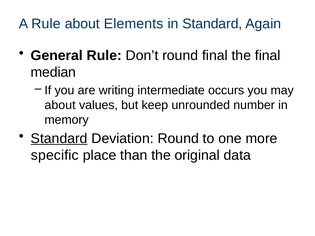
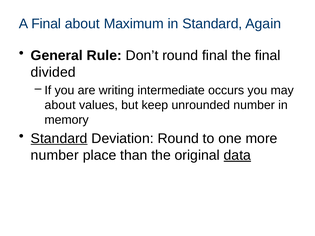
A Rule: Rule -> Final (46, 24)
Elements: Elements -> Maximum (134, 24)
median: median -> divided (53, 72)
specific: specific -> number (55, 155)
data underline: none -> present (237, 155)
